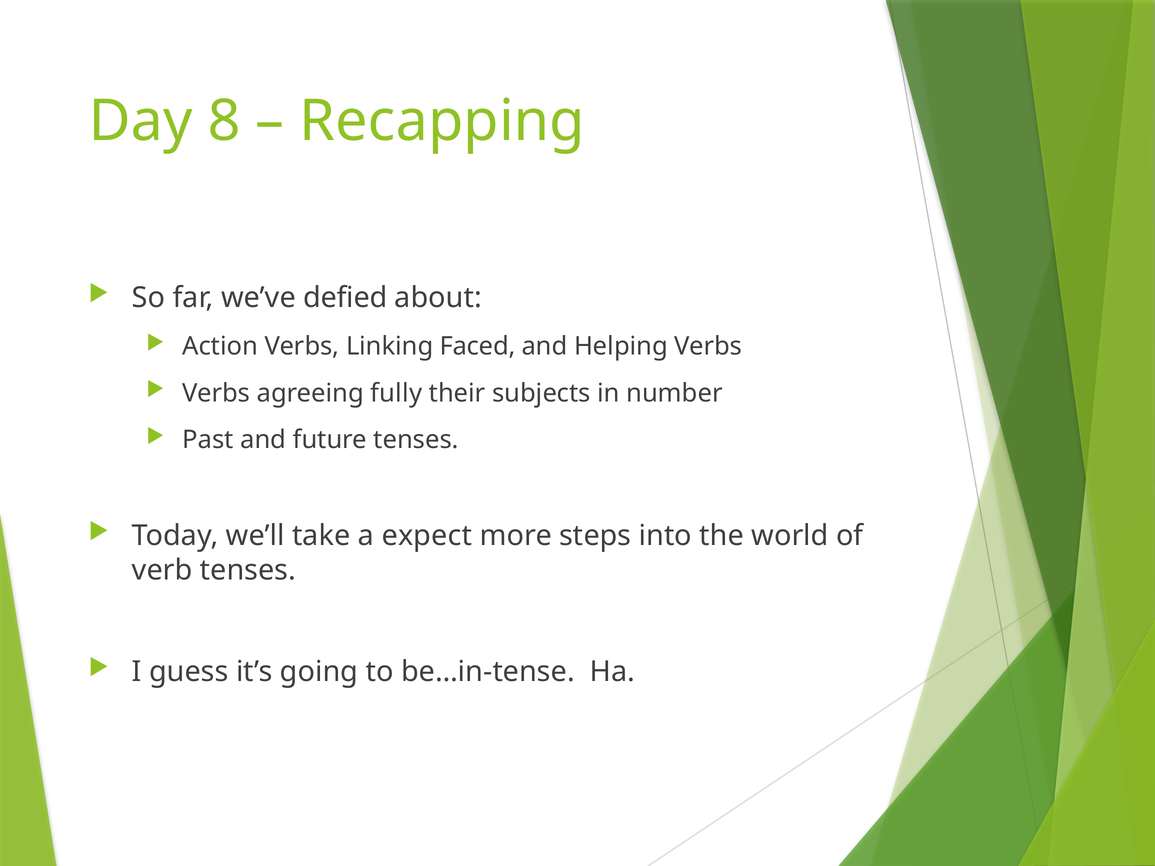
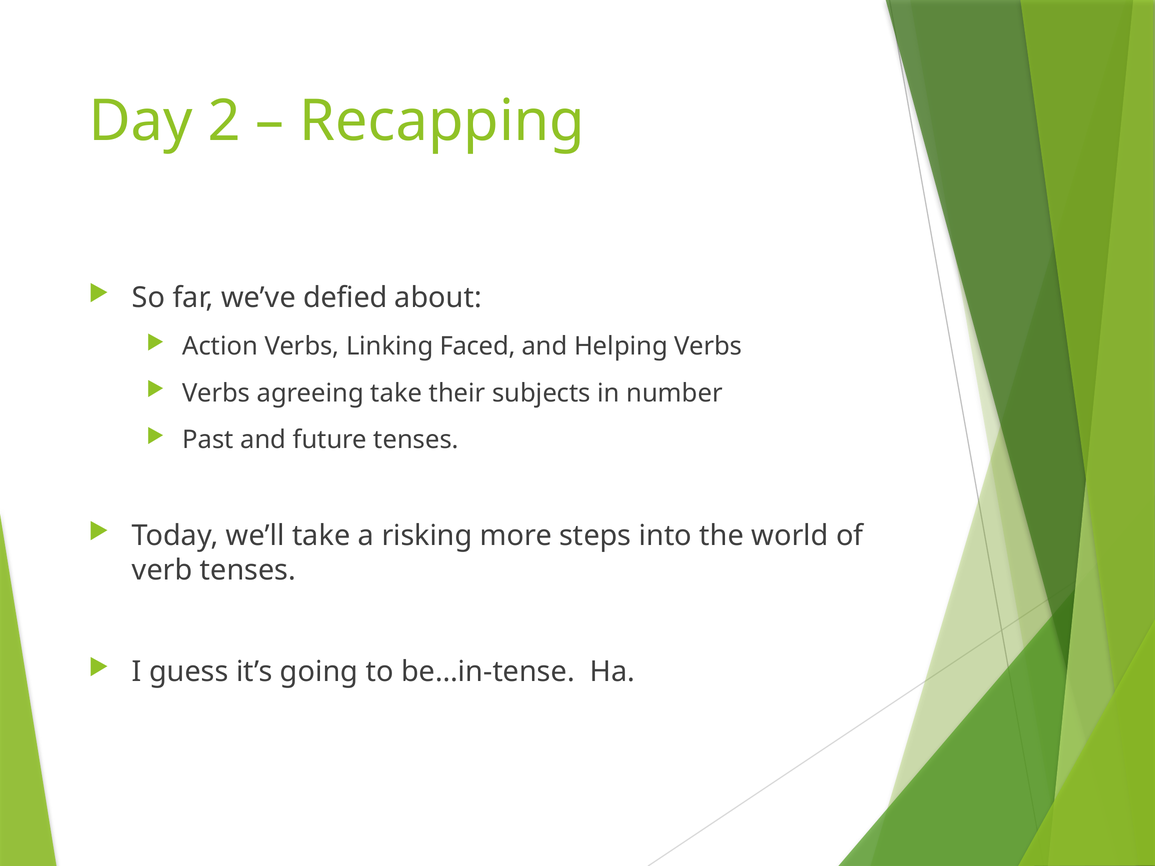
8: 8 -> 2 (224, 121)
agreeing fully: fully -> take (396, 393)
expect: expect -> risking (427, 536)
